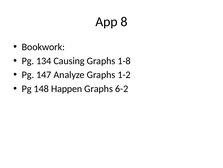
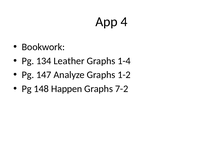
8: 8 -> 4 (124, 22)
Causing: Causing -> Leather (69, 61)
1-8: 1-8 -> 1-4 (124, 61)
6-2: 6-2 -> 7-2 (122, 88)
